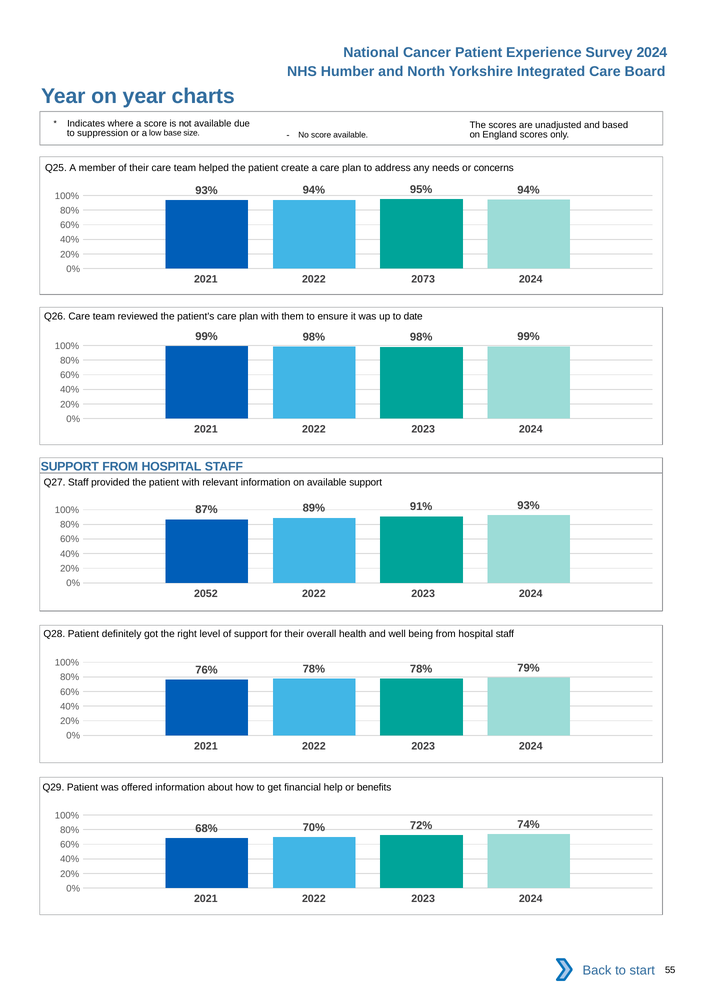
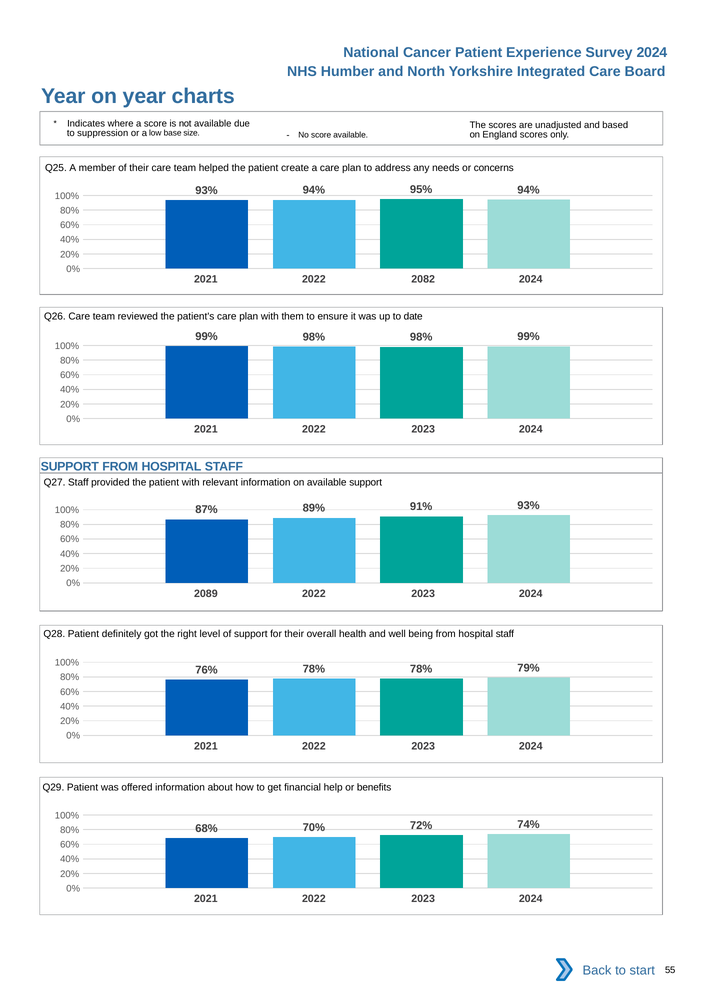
2073: 2073 -> 2082 (423, 279)
2052: 2052 -> 2089 (206, 594)
